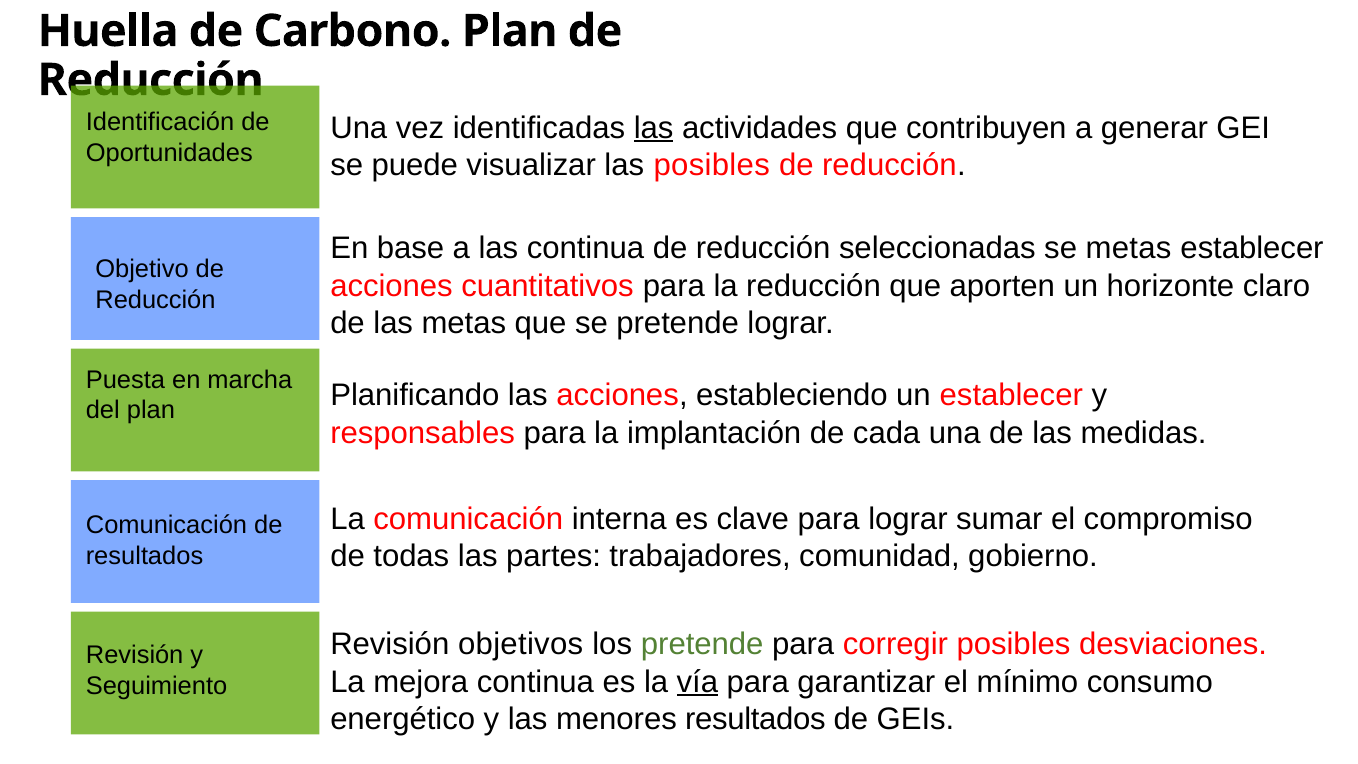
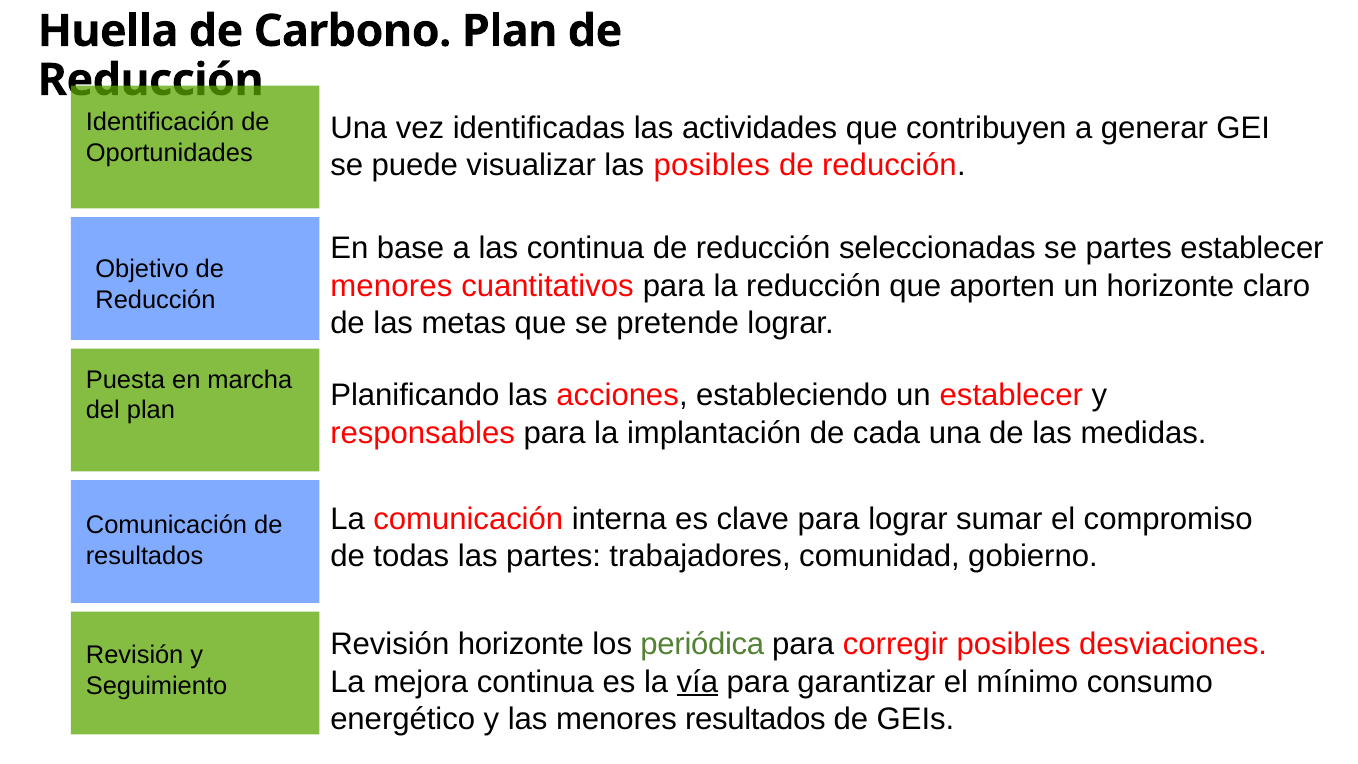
las underline: present -> none (654, 128)
se metas: metas -> partes (1129, 249)
acciones: acciones -> menores (391, 286)
Revisión objetivos: objetivos -> horizonte (521, 644)
los pretende: pretende -> periódica (702, 644)
